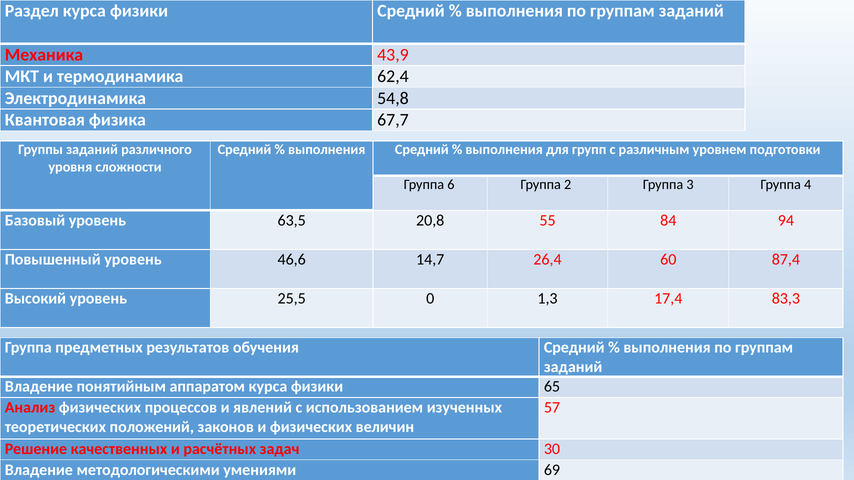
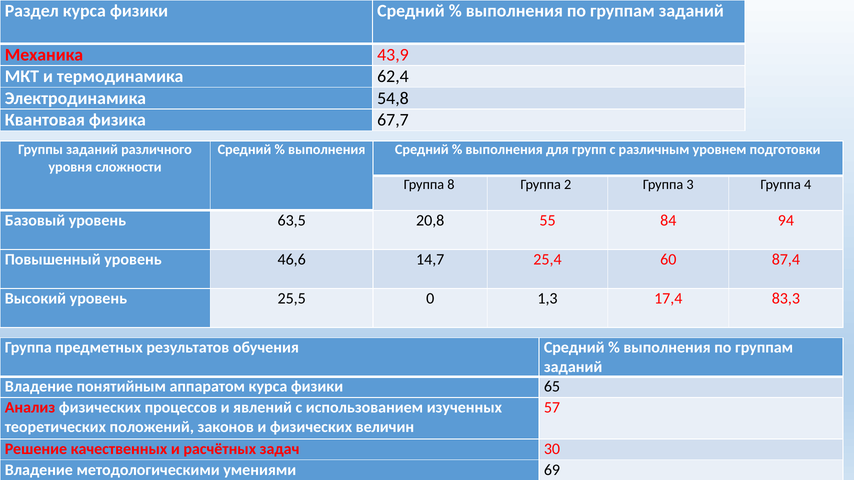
6: 6 -> 8 (451, 185)
26,4: 26,4 -> 25,4 (547, 260)
